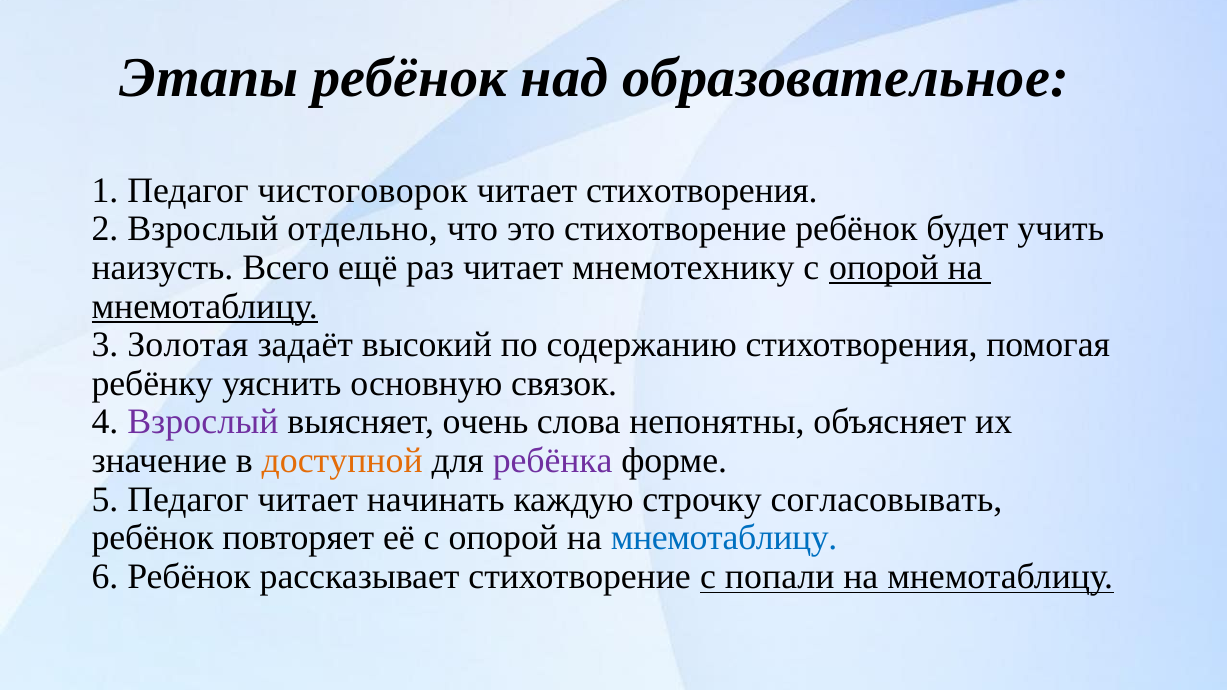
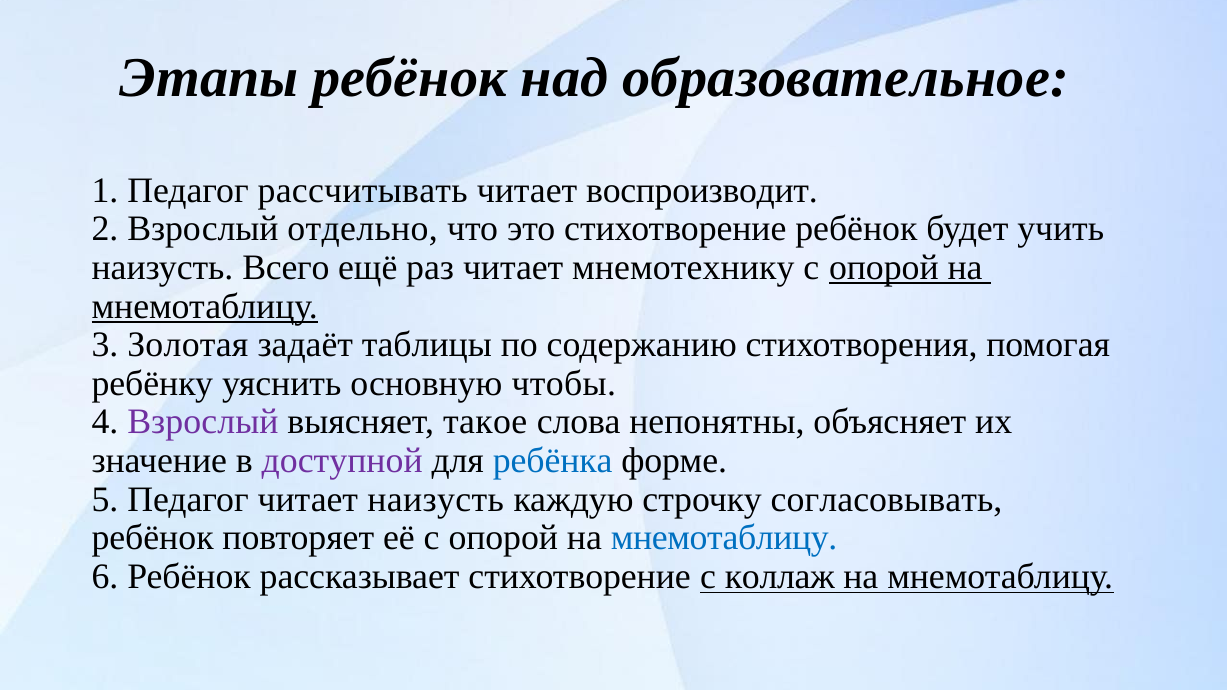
чистоговорок: чистоговорок -> рассчитывать (363, 190)
читает стихотворения: стихотворения -> воспроизводит (702, 190)
высокий: высокий -> таблицы (427, 345)
связок: связок -> чтобы (564, 384)
очень: очень -> такое (485, 422)
доступной colour: orange -> purple (342, 461)
ребёнка colour: purple -> blue (553, 461)
читает начинать: начинать -> наизусть (436, 500)
попали: попали -> коллаж (780, 577)
